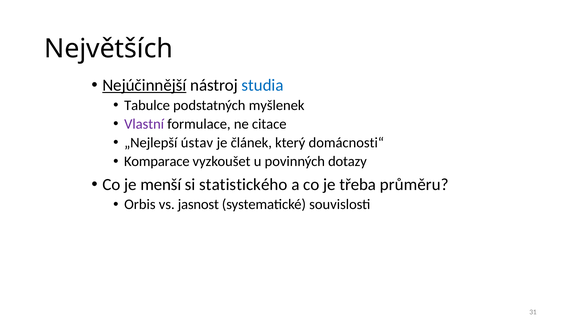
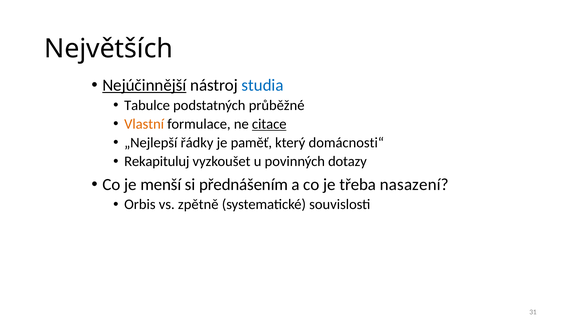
myšlenek: myšlenek -> průběžné (277, 105)
Vlastní colour: purple -> orange (144, 124)
citace underline: none -> present (269, 124)
ústav: ústav -> řádky (197, 143)
článek: článek -> paměť (251, 143)
Komparace: Komparace -> Rekapituluj (157, 161)
statistického: statistického -> přednášením (244, 184)
průměru: průměru -> nasazení (414, 184)
jasnost: jasnost -> zpětně (198, 204)
